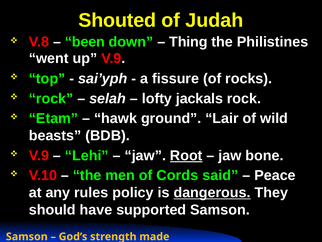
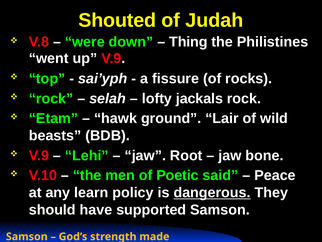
been: been -> were (85, 42)
Root underline: present -> none (186, 155)
Cords: Cords -> Poetic (177, 175)
rules: rules -> learn (91, 192)
